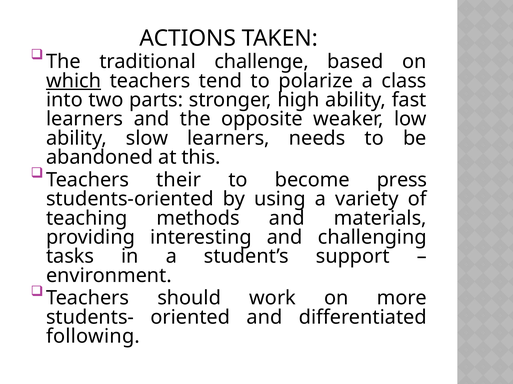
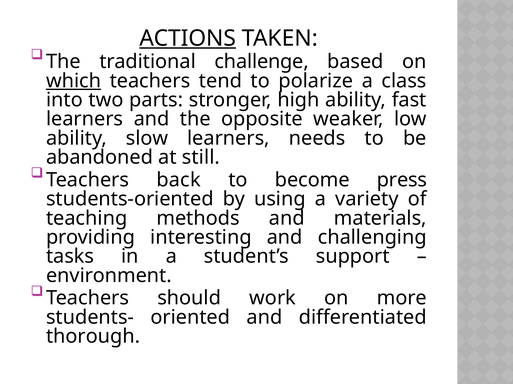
ACTIONS underline: none -> present (188, 38)
this: this -> still (201, 158)
their: their -> back (179, 180)
following: following -> thorough (93, 337)
